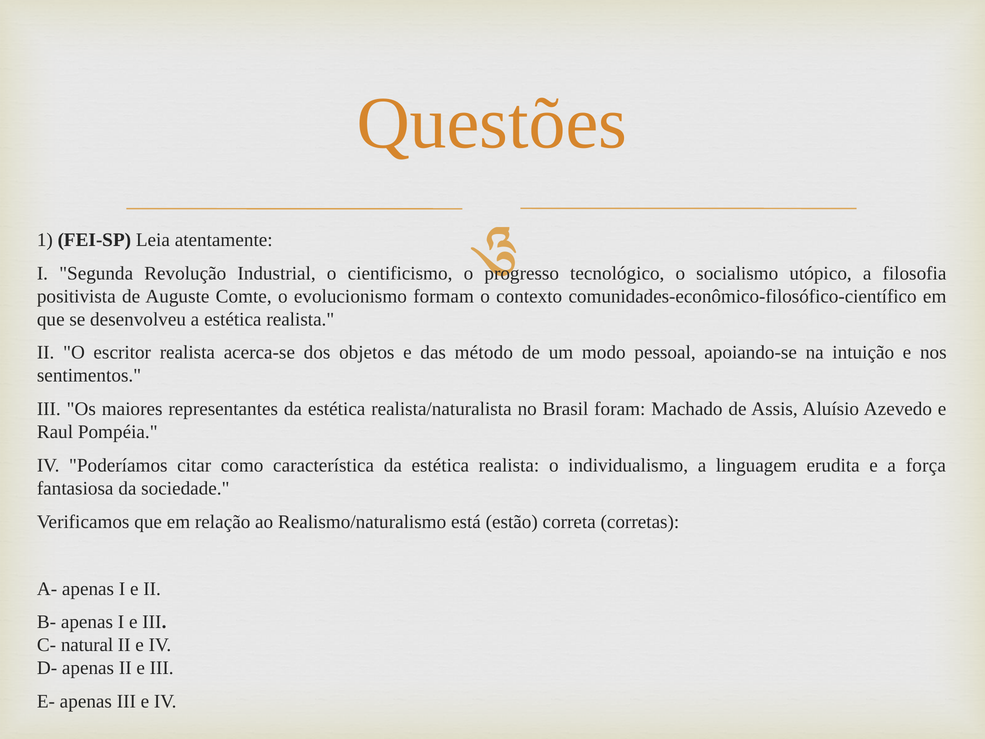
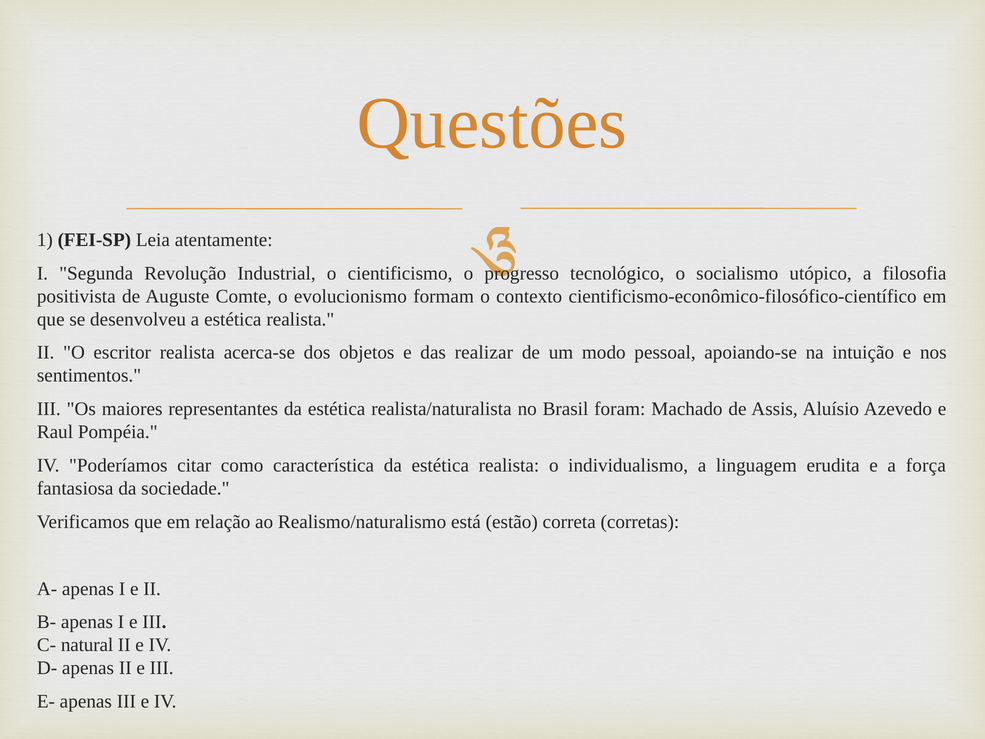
comunidades-econômico-filosófico-científico: comunidades-econômico-filosófico-científico -> cientificismo-econômico-filosófico-científico (743, 296)
método: método -> realizar (484, 353)
